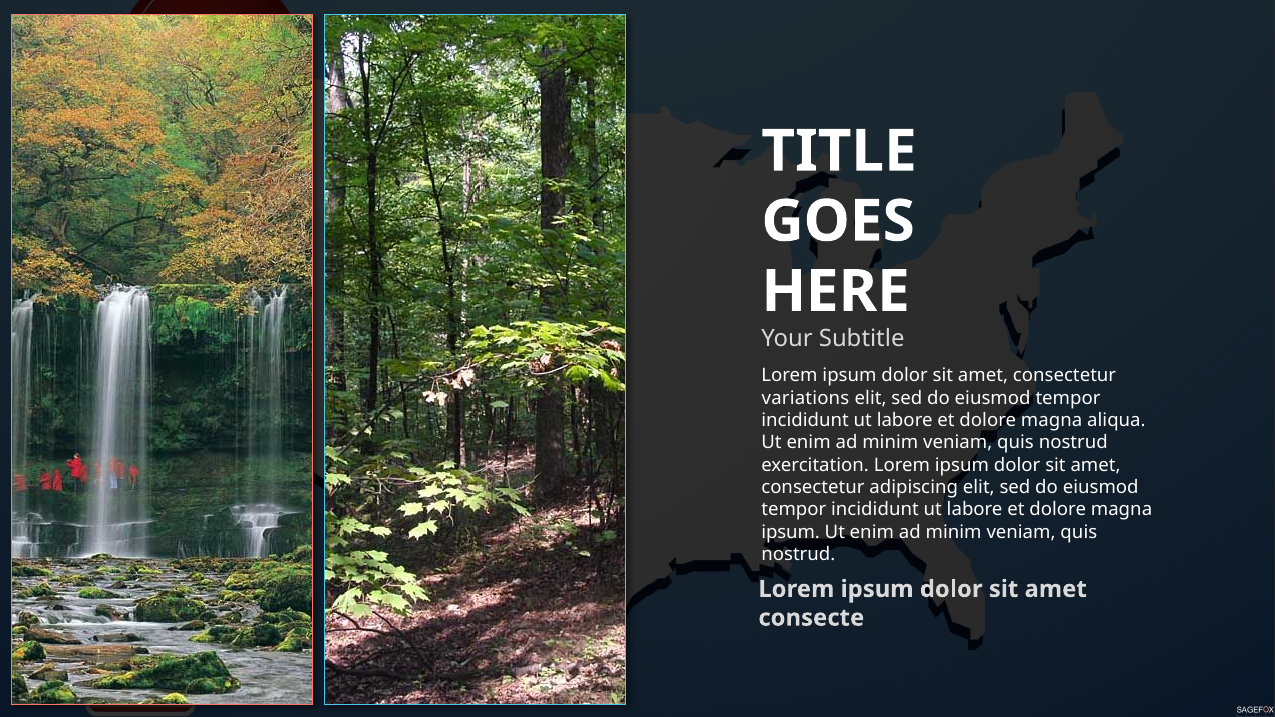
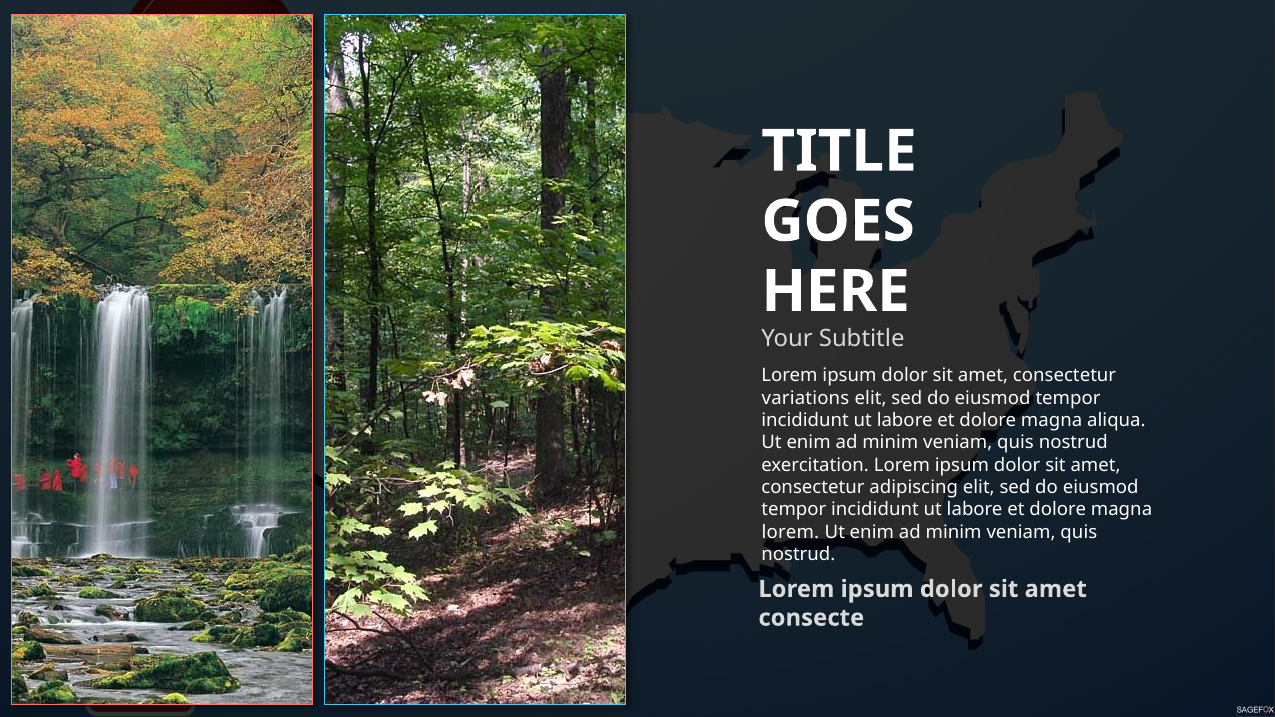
ipsum: ipsum -> lorem (790, 532)
